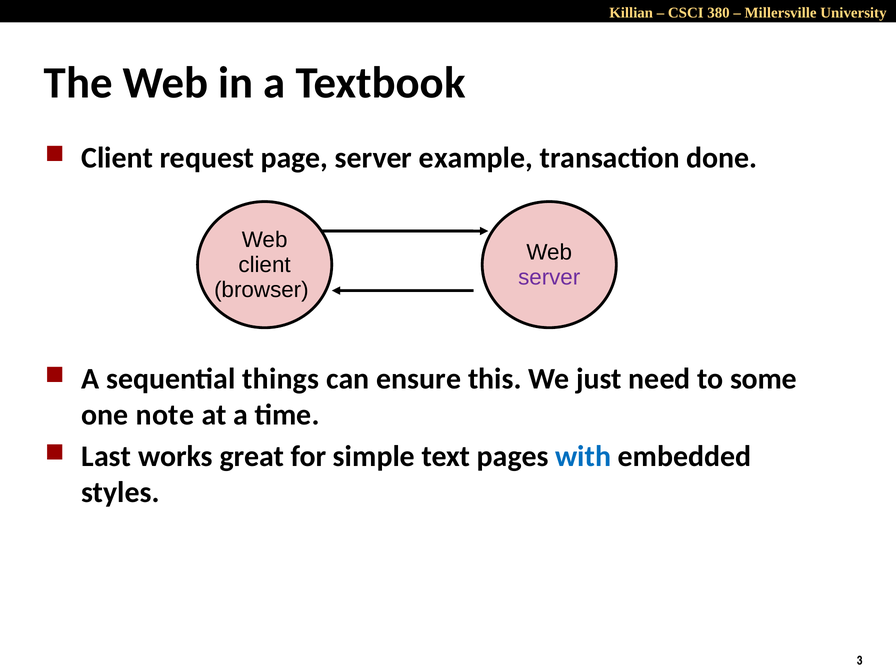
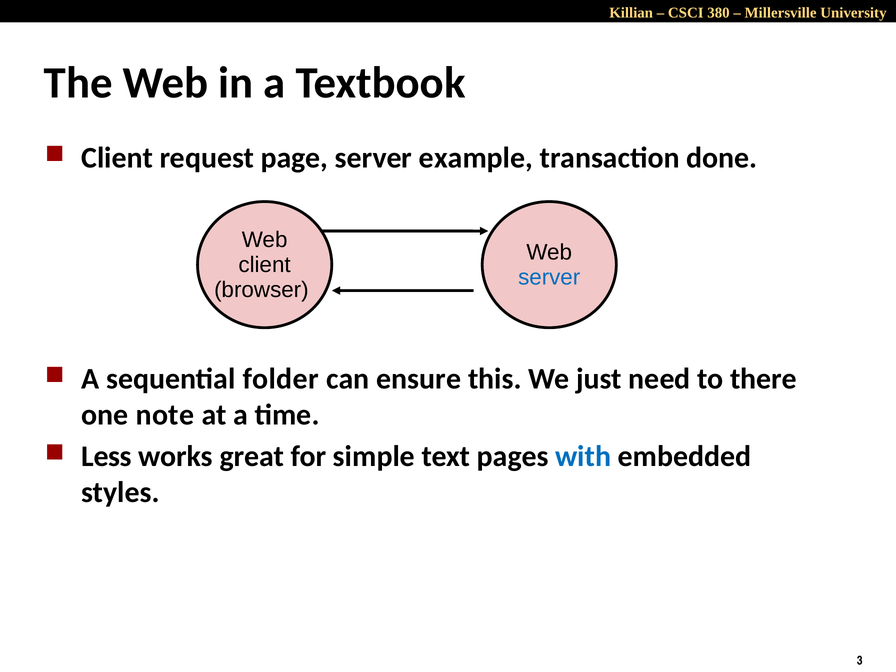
server colour: purple -> blue (549, 277)
things: things -> folder (281, 379)
some: some -> there (764, 379)
Last: Last -> Less (107, 457)
